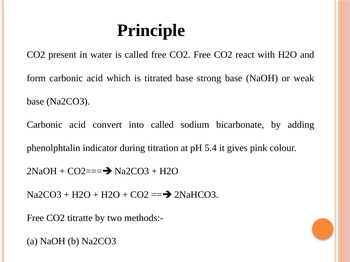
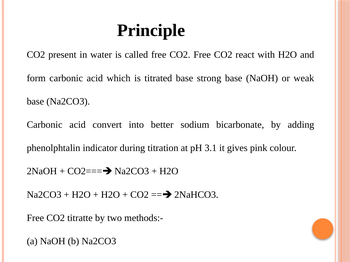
into called: called -> better (162, 125)
5.4: 5.4 -> 3.1 (211, 148)
